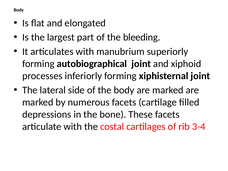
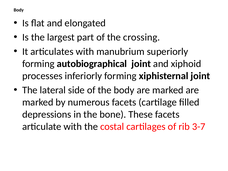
bleeding: bleeding -> crossing (142, 37)
3-4: 3-4 -> 3-7 (199, 127)
